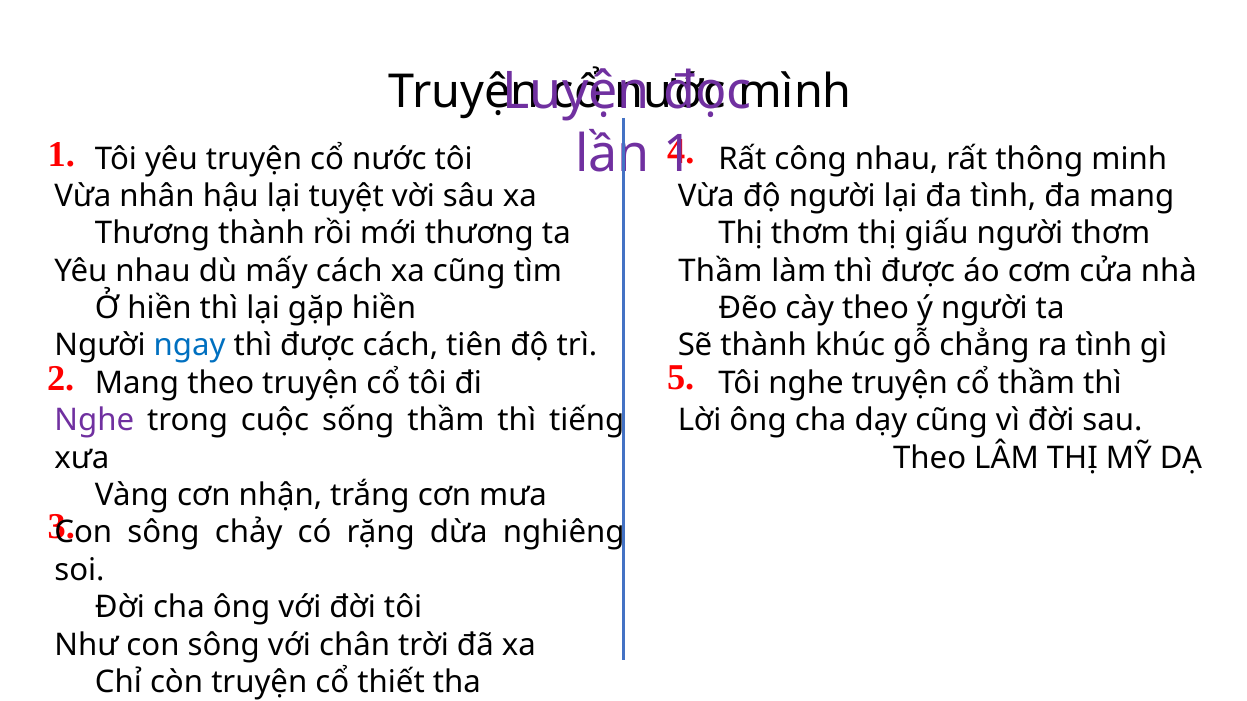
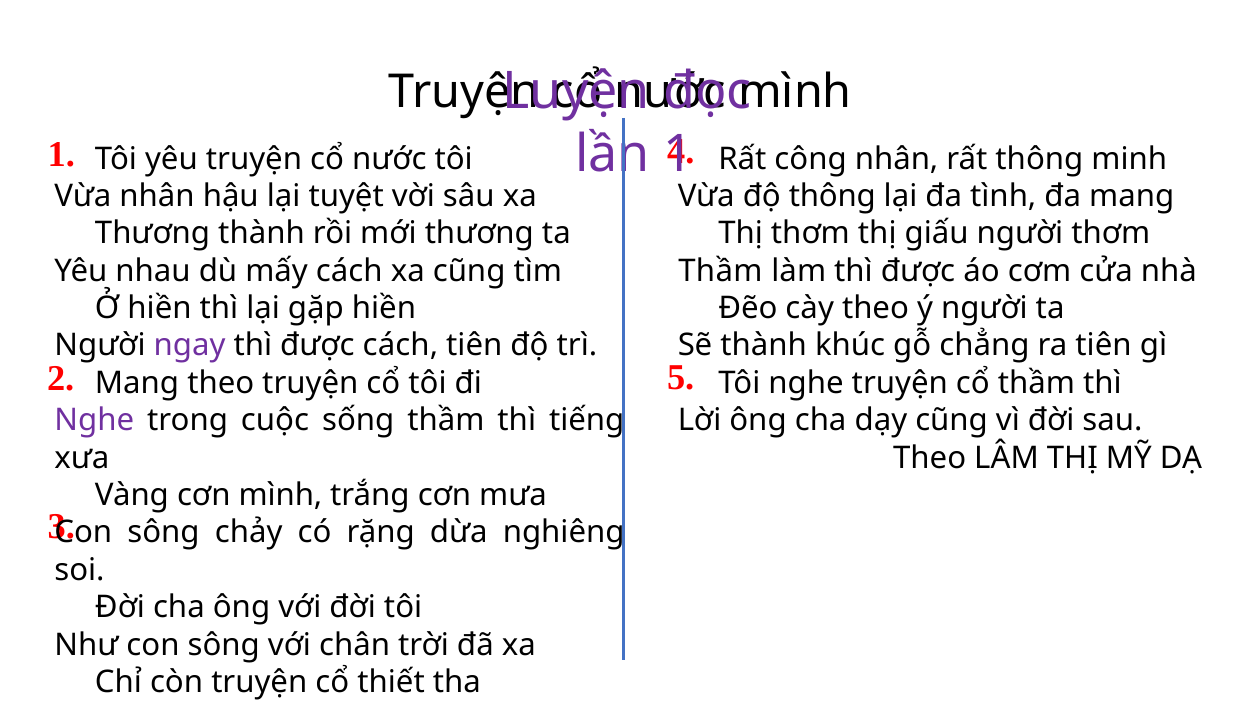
công nhau: nhau -> nhân (897, 159)
độ người: người -> thông (832, 196)
ngay colour: blue -> purple (189, 346)
ra tình: tình -> tiên (1104, 346)
cơn nhận: nhận -> mình (280, 496)
